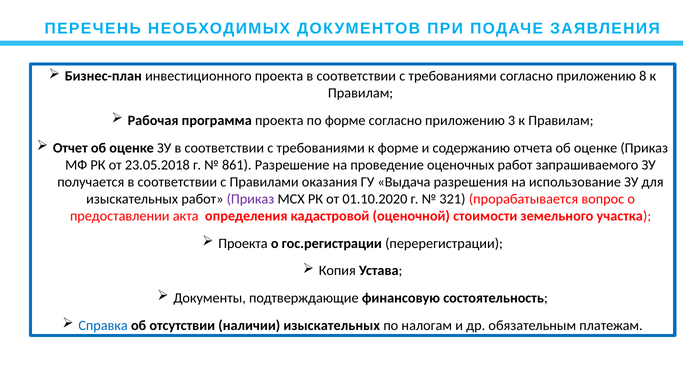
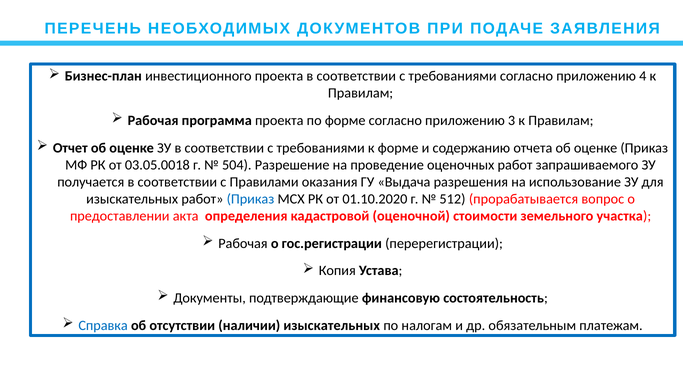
8: 8 -> 4 (643, 76)
23.05.2018: 23.05.2018 -> 03.05.0018 (157, 165)
861: 861 -> 504 (237, 165)
Приказ colour: purple -> blue (250, 199)
321: 321 -> 512 (452, 199)
Проекта: Проекта -> Рабочая (243, 244)
